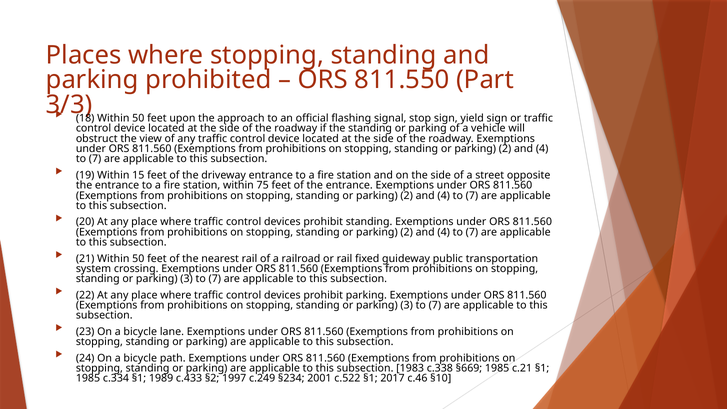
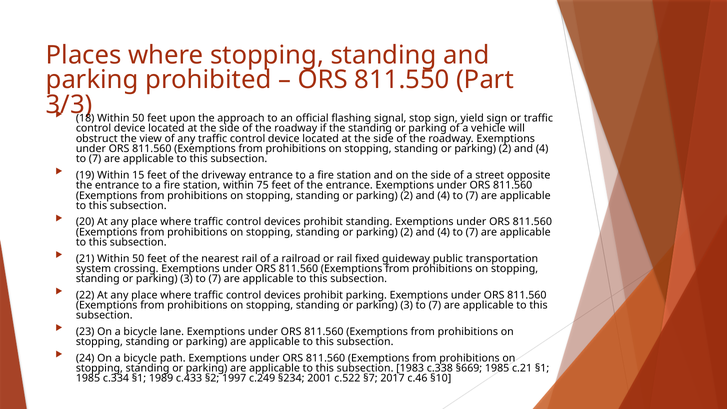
c.522 §1: §1 -> §7 (370, 378)
